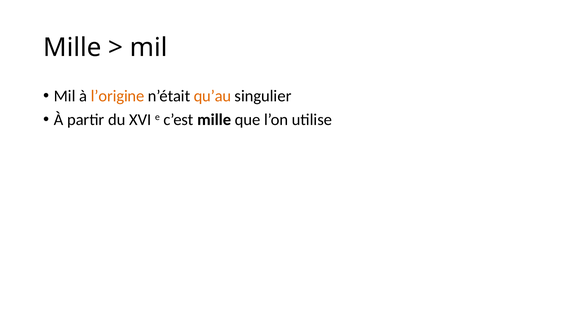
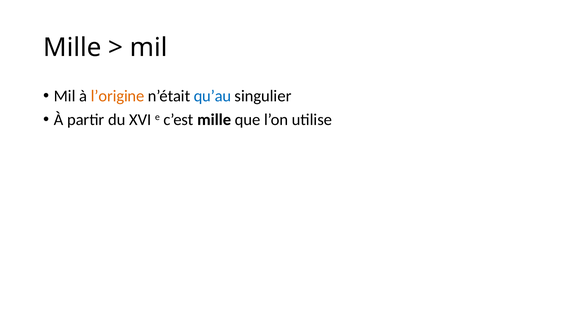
qu’au colour: orange -> blue (212, 96)
